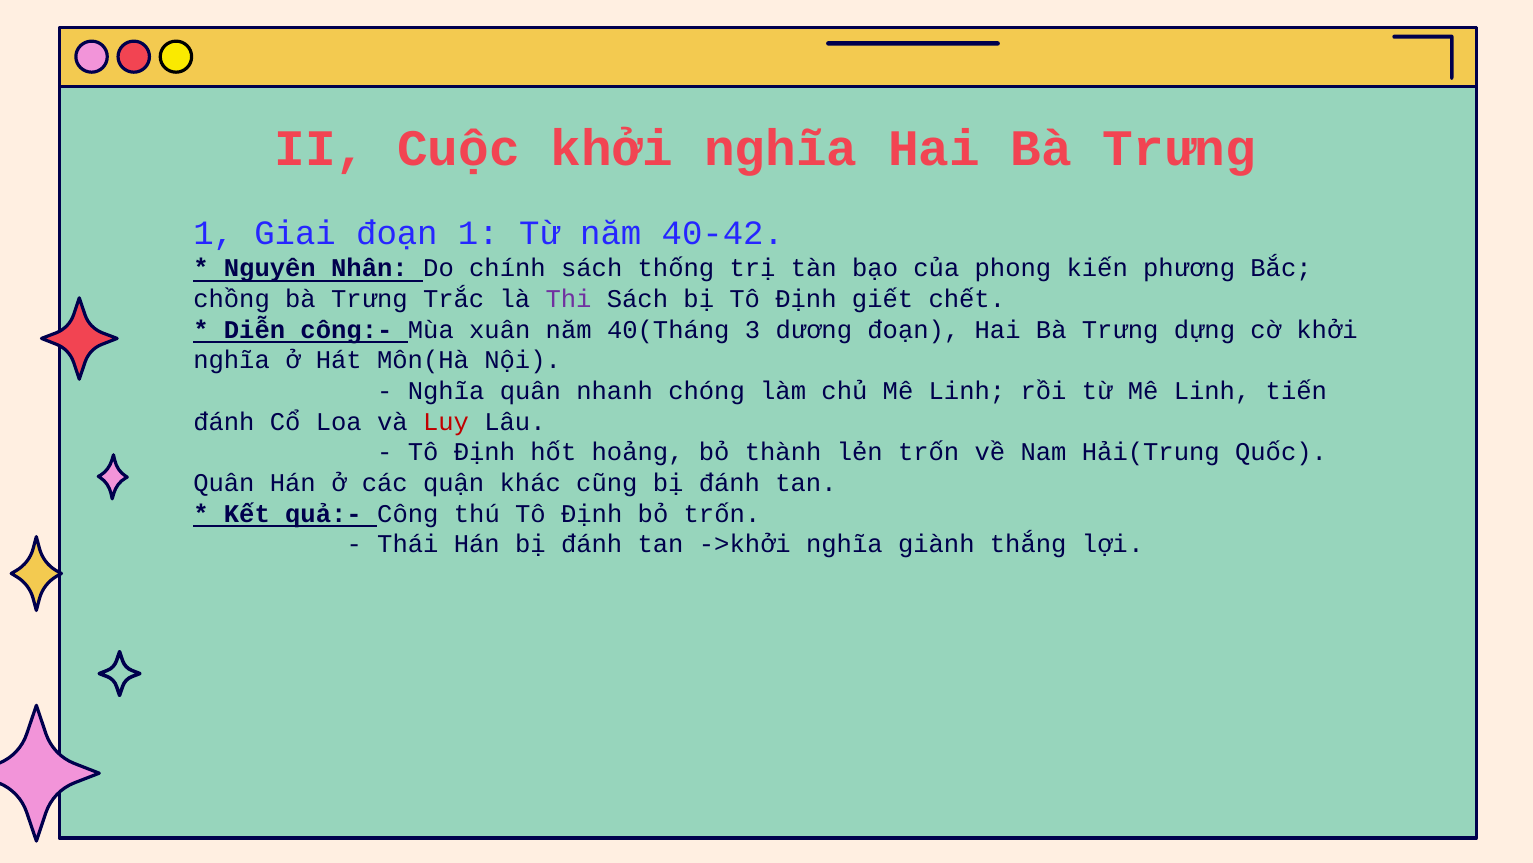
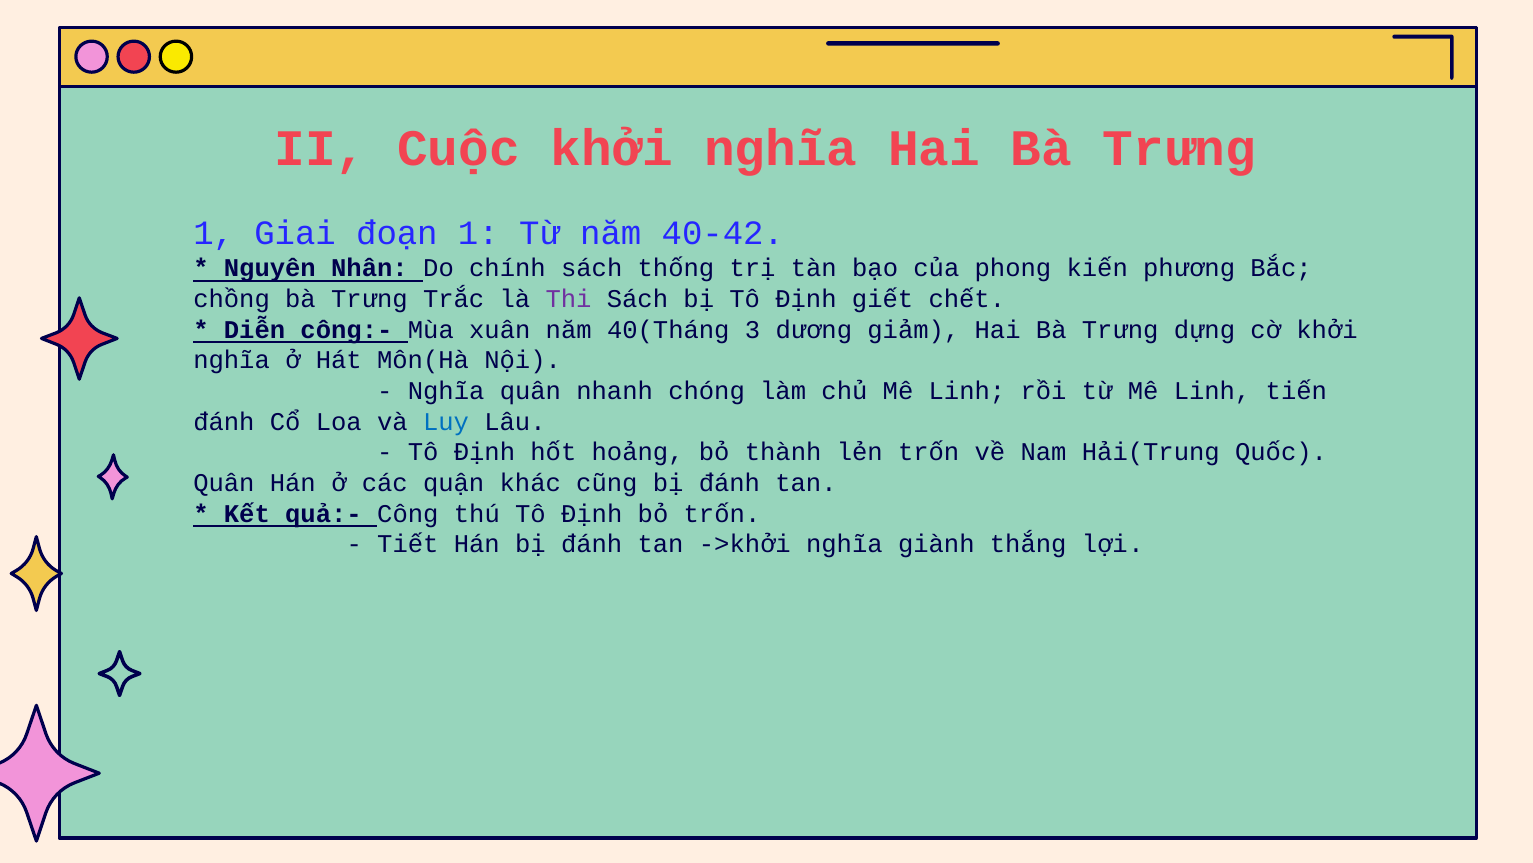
dương đoạn: đoạn -> giảm (913, 329)
Luy colour: red -> blue (446, 421)
Thái: Thái -> Tiết (408, 544)
